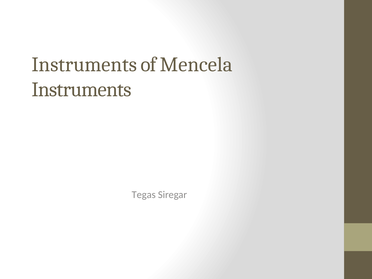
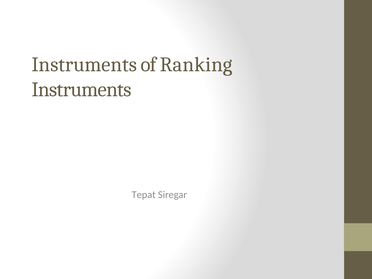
Mencela: Mencela -> Ranking (196, 65)
Tegas: Tegas -> Tepat (144, 195)
